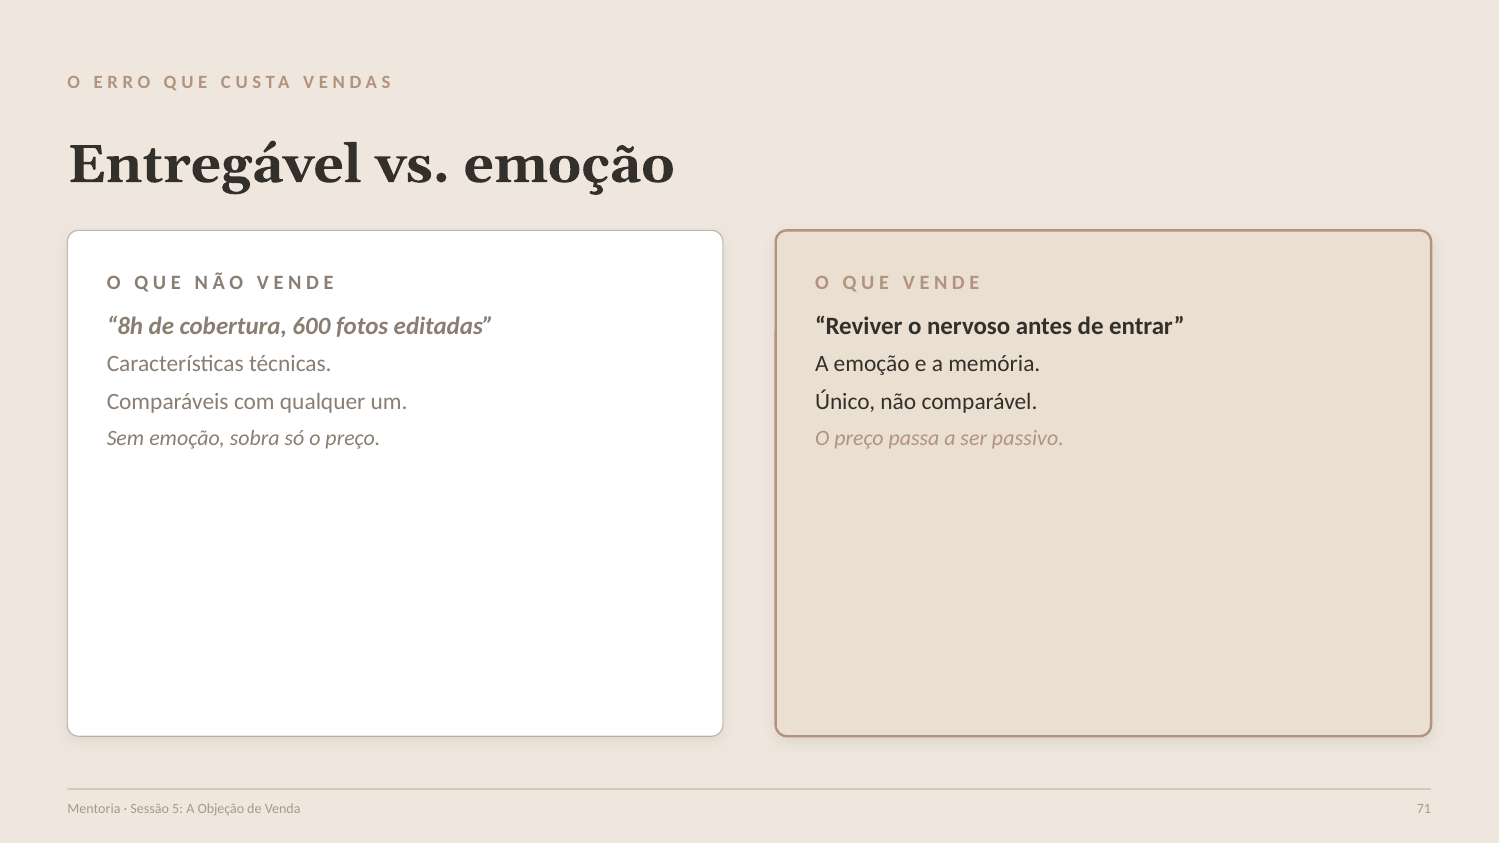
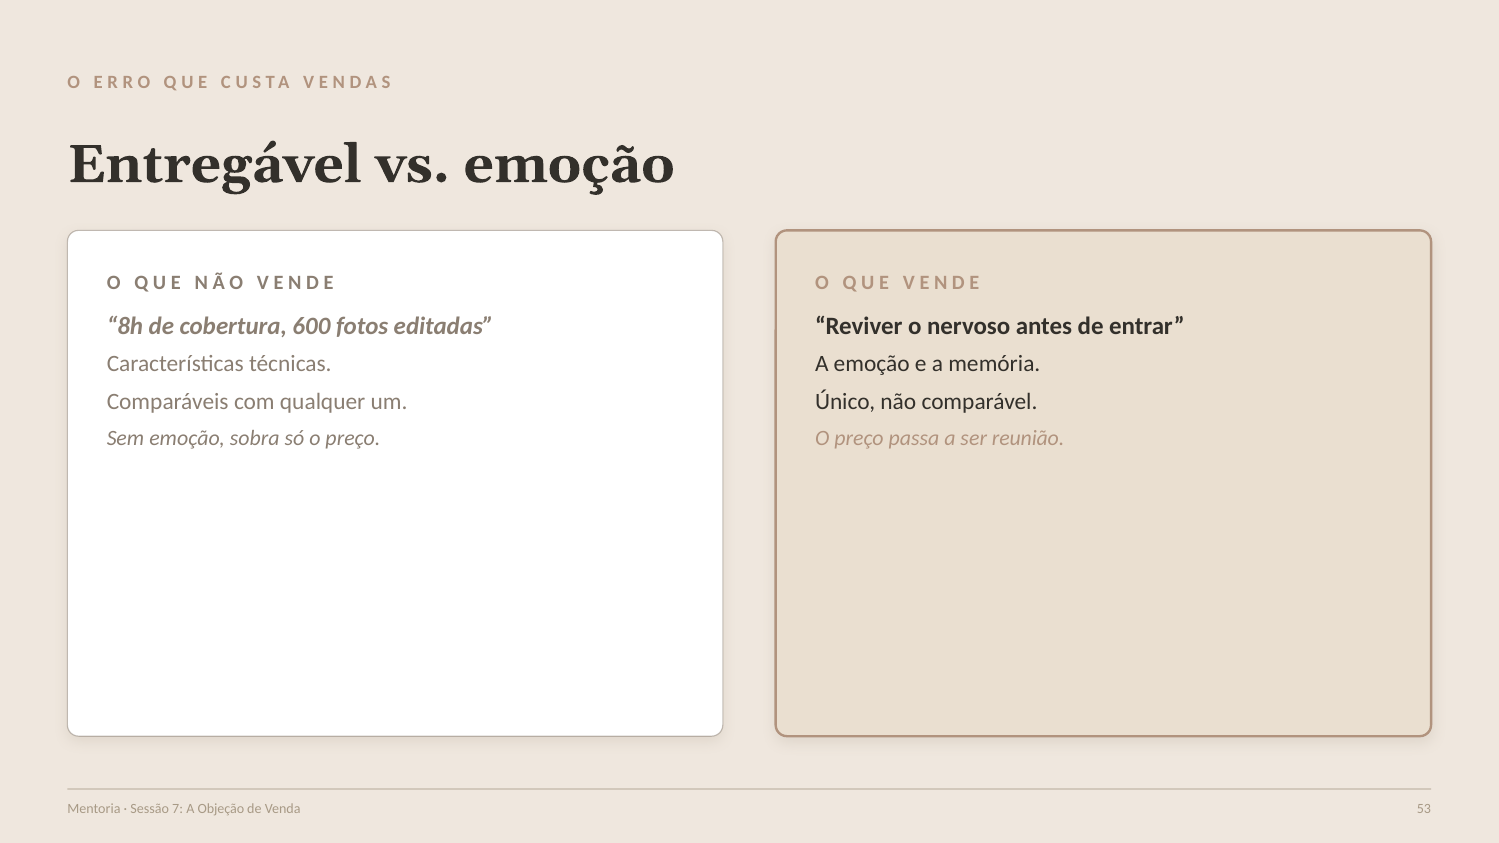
passivo: passivo -> reunião (1028, 438)
5: 5 -> 7 (178, 809)
71: 71 -> 53 (1424, 809)
